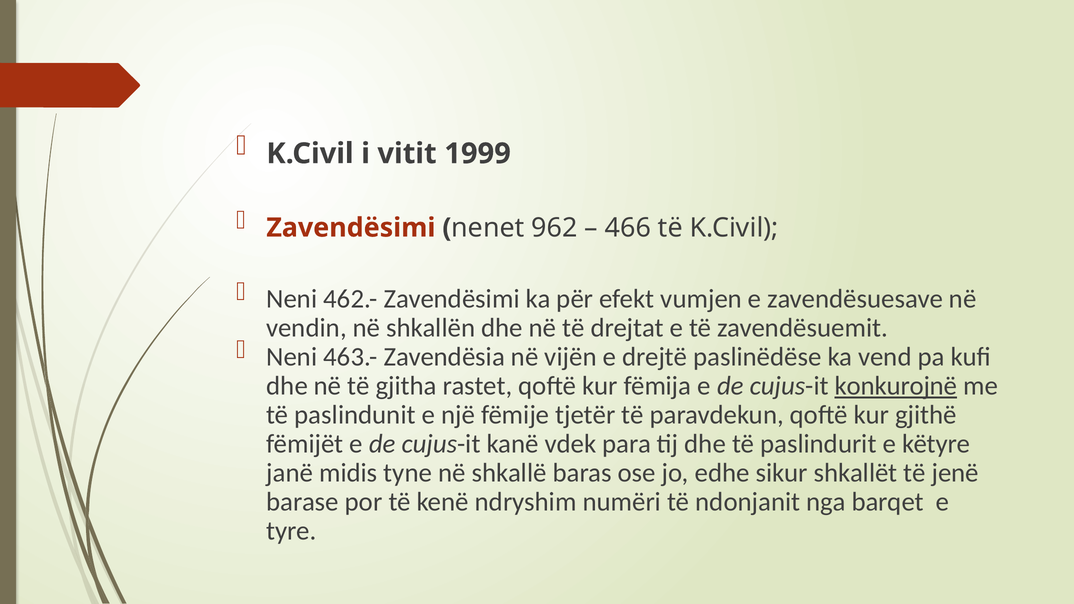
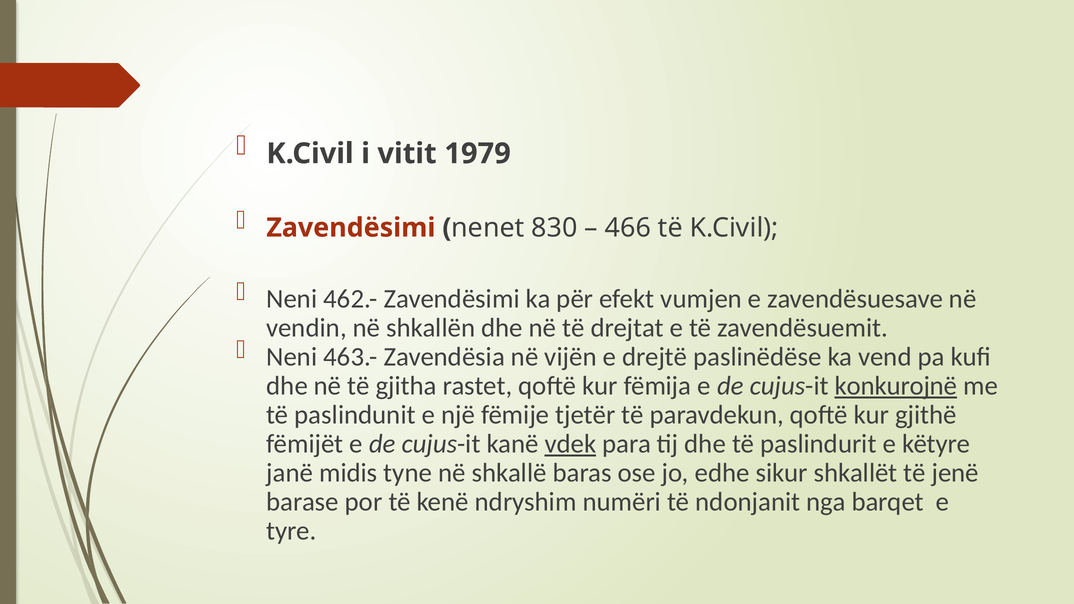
1999: 1999 -> 1979 (478, 154)
962: 962 -> 830 (554, 228)
vdek underline: none -> present (570, 444)
